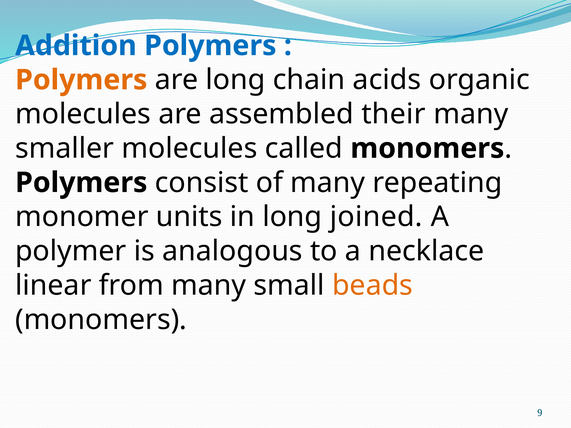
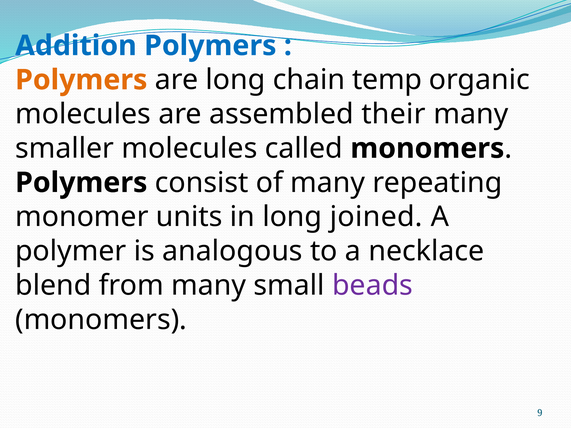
acids: acids -> temp (387, 80)
linear: linear -> blend (53, 286)
beads colour: orange -> purple (373, 286)
